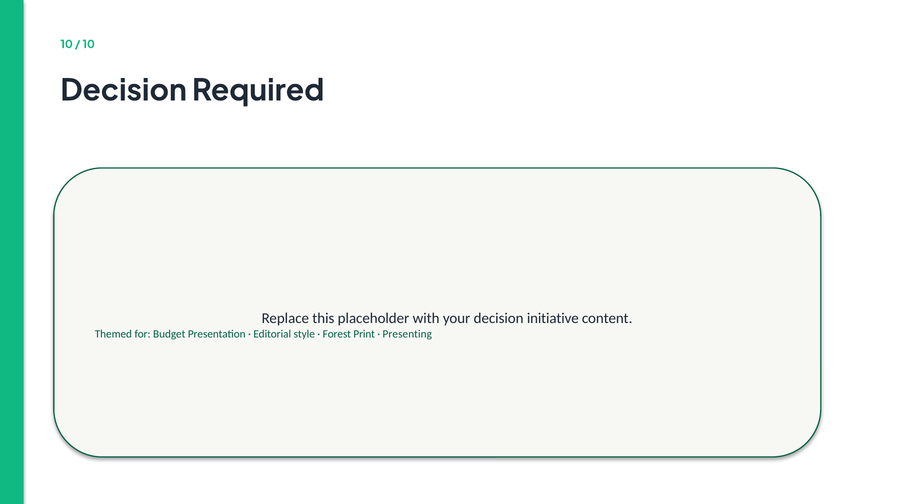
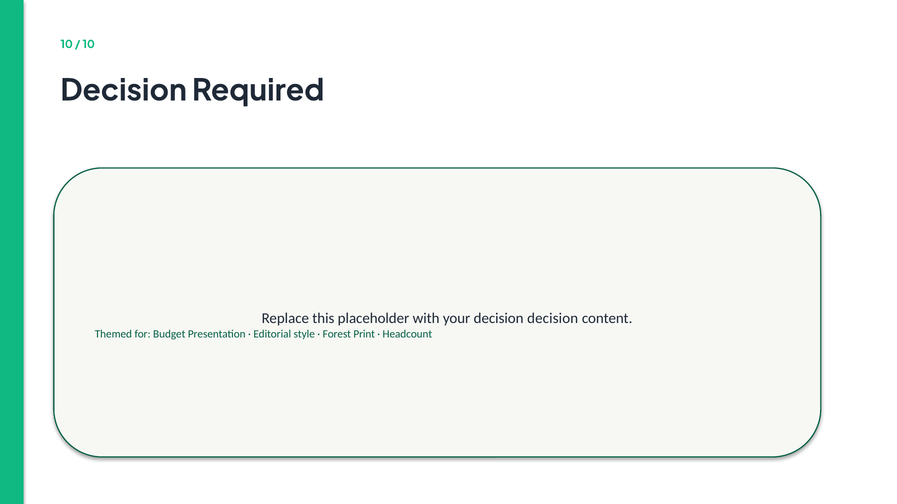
decision initiative: initiative -> decision (553, 319)
Presenting: Presenting -> Headcount (407, 334)
